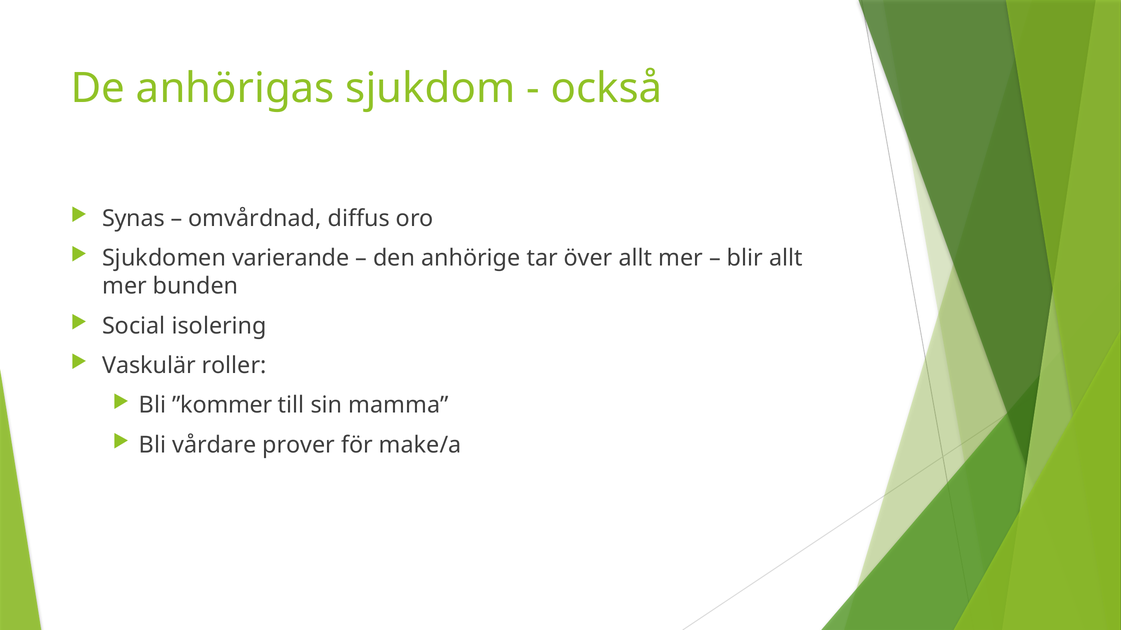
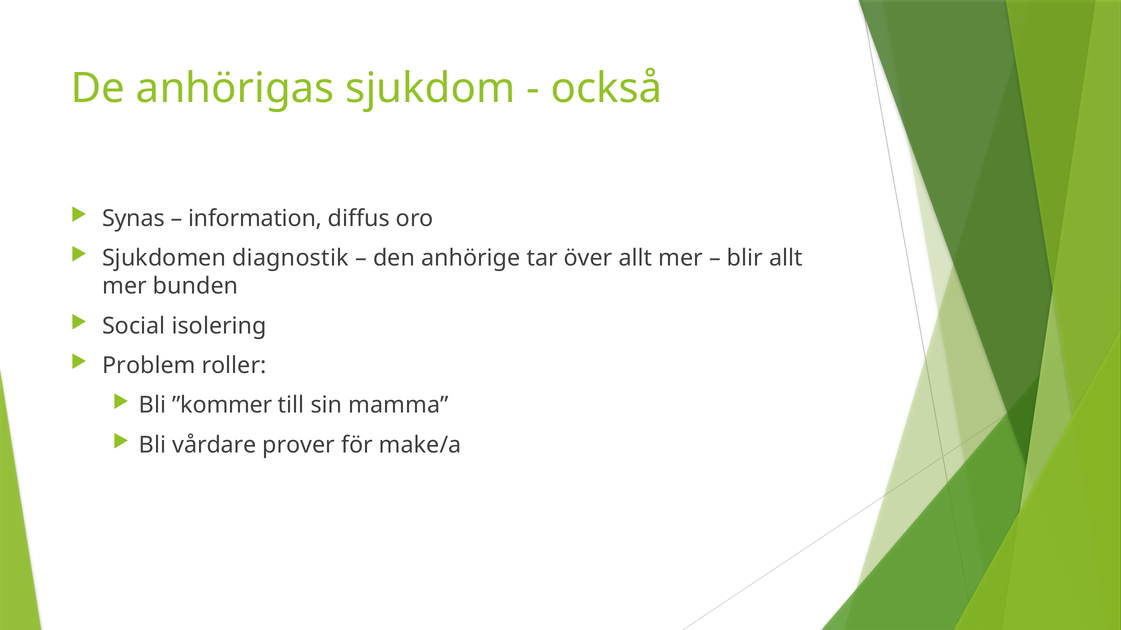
omvårdnad: omvårdnad -> information (255, 219)
varierande: varierande -> diagnostik (290, 258)
Vaskulär: Vaskulär -> Problem (149, 366)
